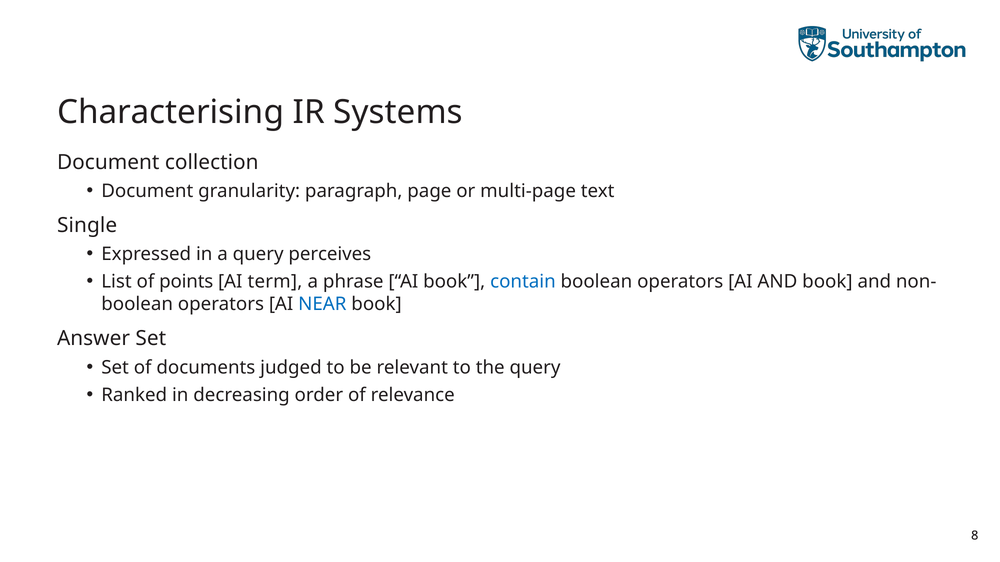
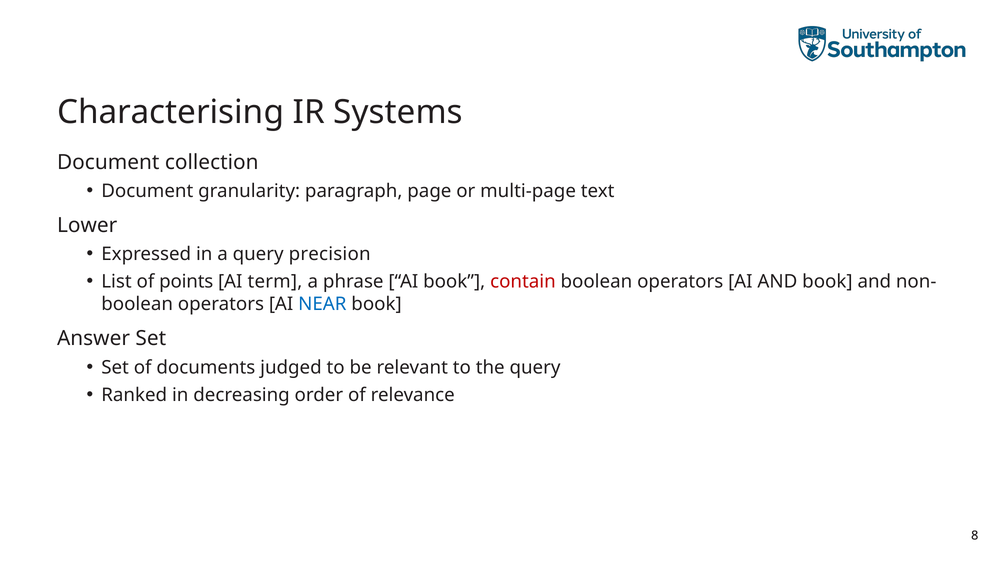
Single: Single -> Lower (87, 226)
perceives: perceives -> precision (330, 254)
contain colour: blue -> red (523, 282)
